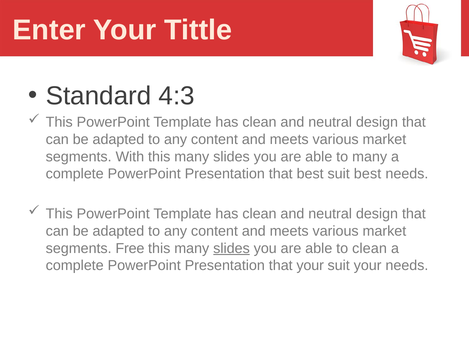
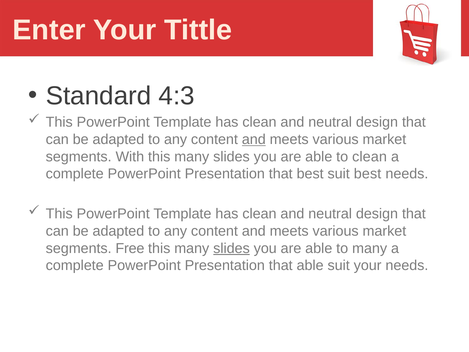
and underline: none -> present (254, 139)
to many: many -> clean (370, 157)
to clean: clean -> many (370, 248)
that your: your -> able (310, 265)
